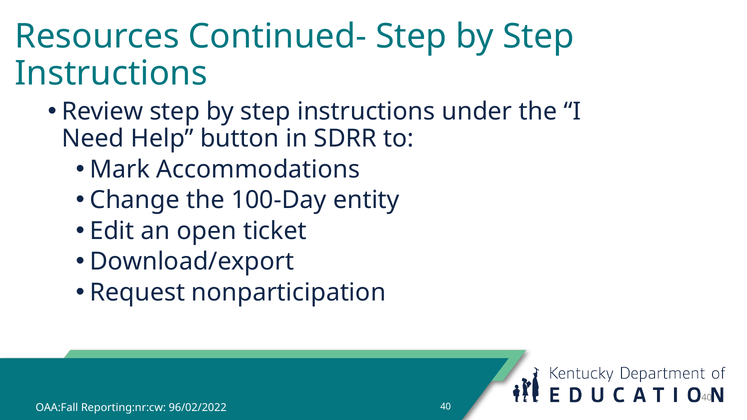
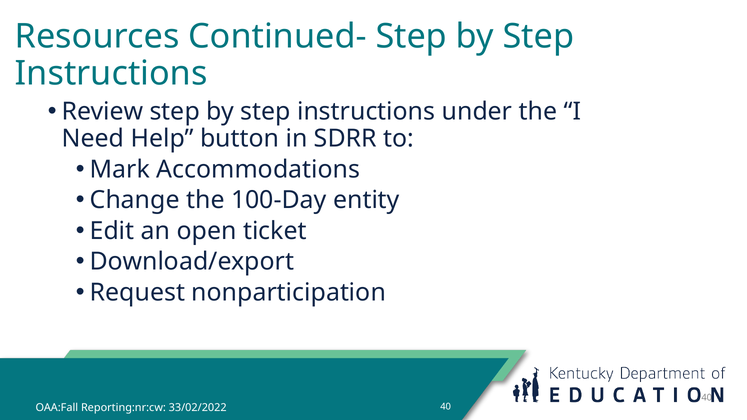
96/02/2022: 96/02/2022 -> 33/02/2022 (198, 408)
